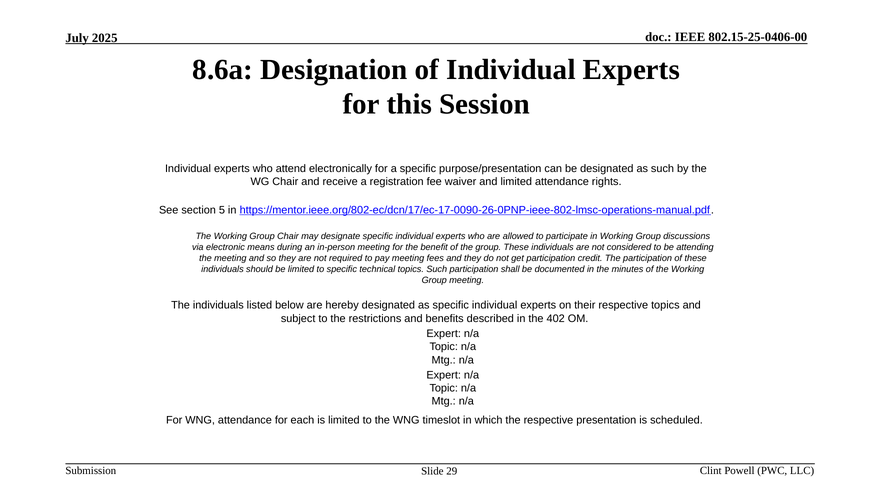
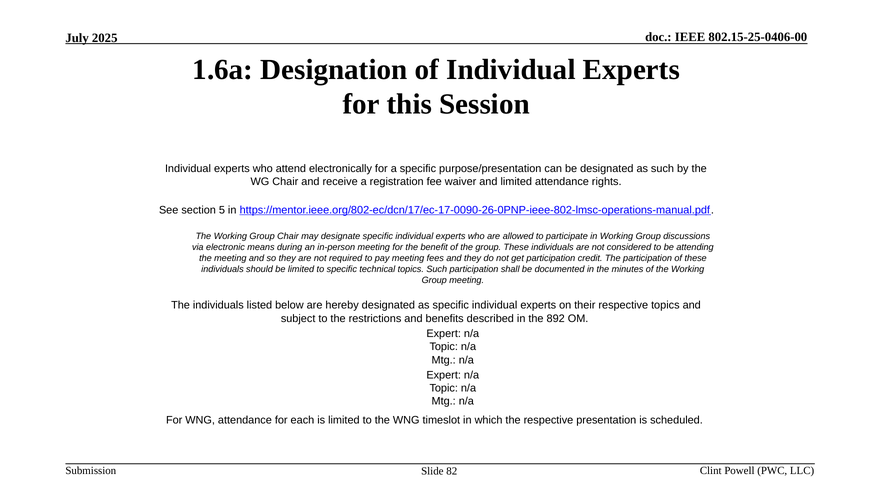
8.6a: 8.6a -> 1.6a (223, 69)
402: 402 -> 892 (556, 318)
29: 29 -> 82 (452, 471)
